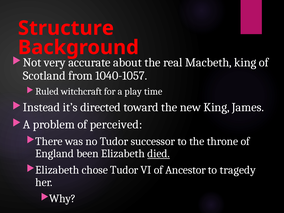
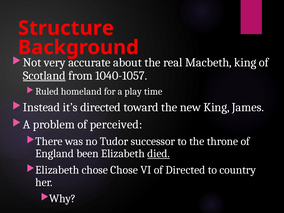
Scotland underline: none -> present (44, 76)
witchcraft: witchcraft -> homeland (81, 91)
chose Tudor: Tudor -> Chose (124, 170)
of Ancestor: Ancestor -> Directed (185, 170)
tragedy: tragedy -> country (238, 170)
